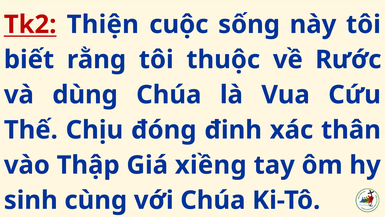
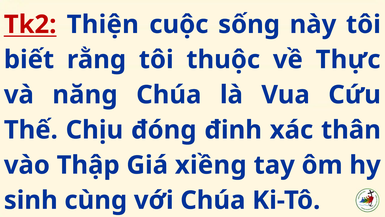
Rước: Rước -> Thực (348, 60)
dùng: dùng -> năng (85, 95)
